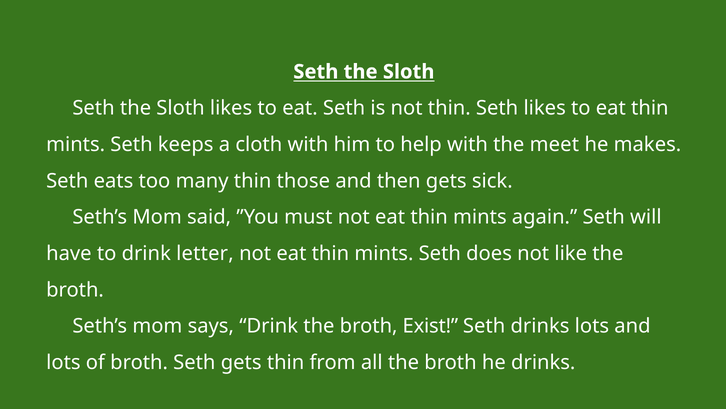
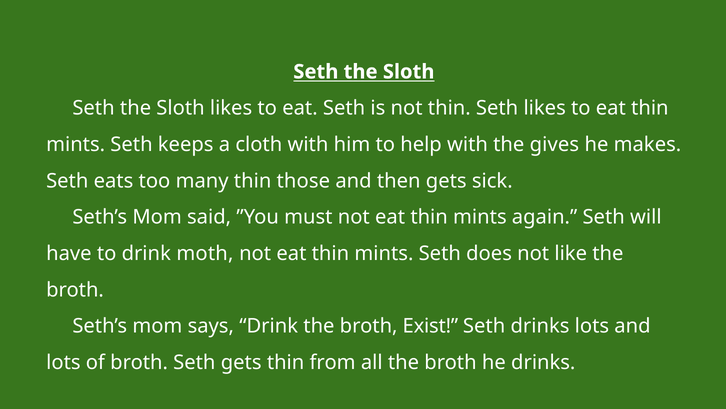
meet: meet -> gives (554, 144)
letter: letter -> moth (205, 253)
